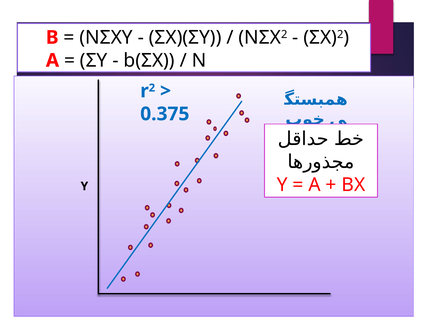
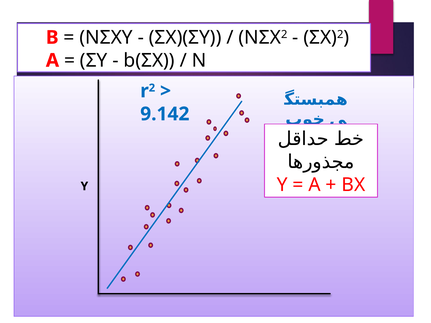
0.375: 0.375 -> 9.142 (165, 114)
